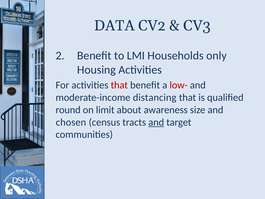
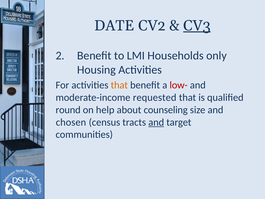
DATA: DATA -> DATE (114, 26)
CV3 underline: none -> present (197, 26)
that colour: red -> orange (119, 85)
distancing: distancing -> requested (155, 97)
limit: limit -> help (105, 110)
awareness: awareness -> counseling (166, 110)
